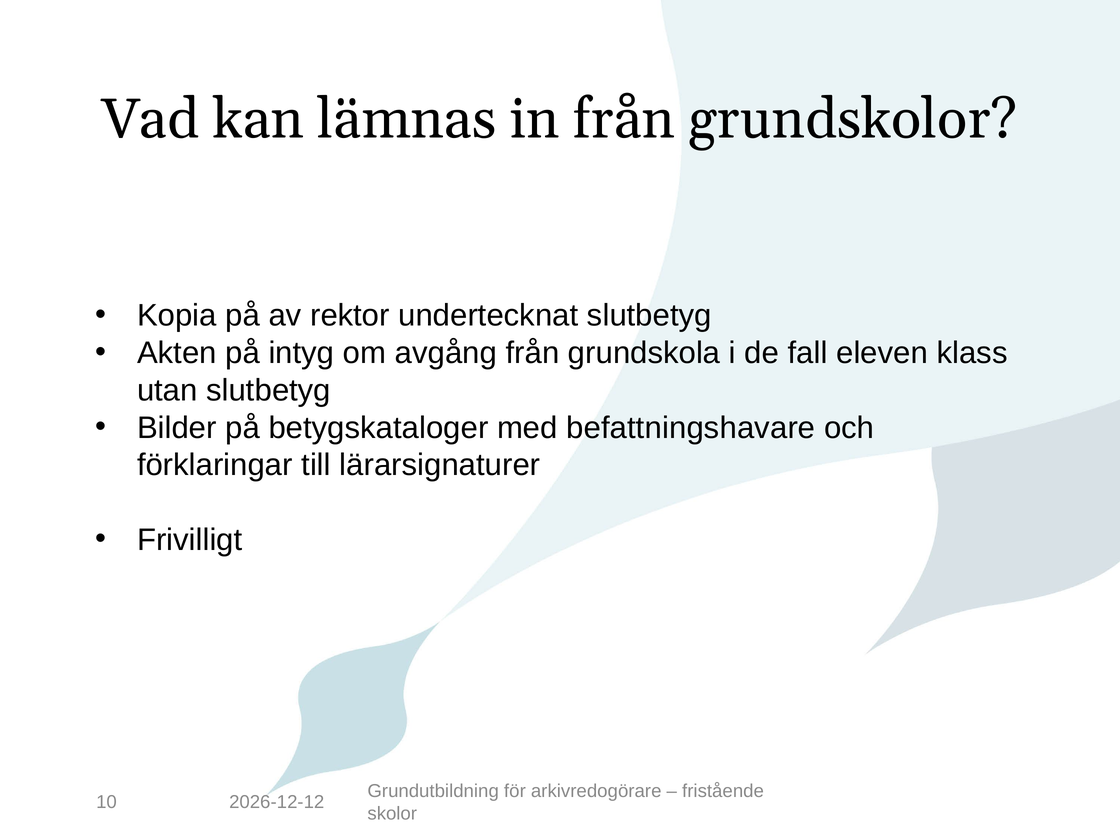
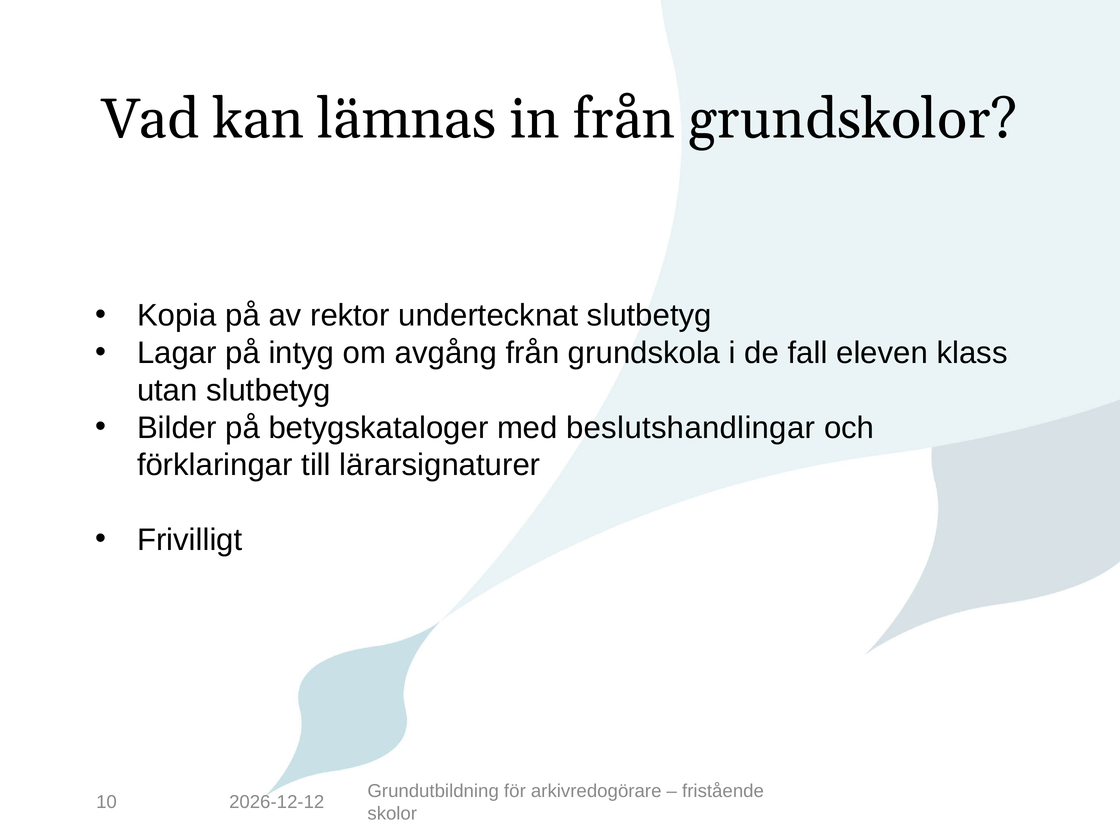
Akten: Akten -> Lagar (177, 353)
befattningshavare: befattningshavare -> beslutshandlingar (691, 428)
